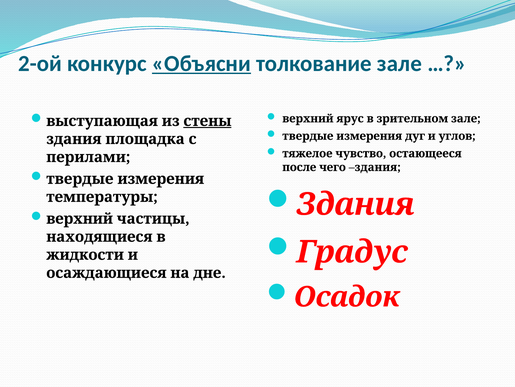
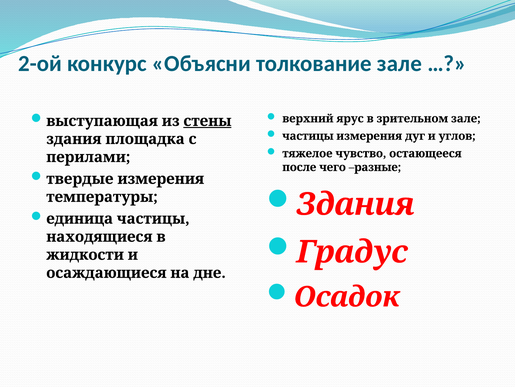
Объясни underline: present -> none (201, 63)
твердые: твердые -> частицы (308, 136)
чего здания: здания -> разные (375, 167)
верхний: верхний -> единица (80, 218)
